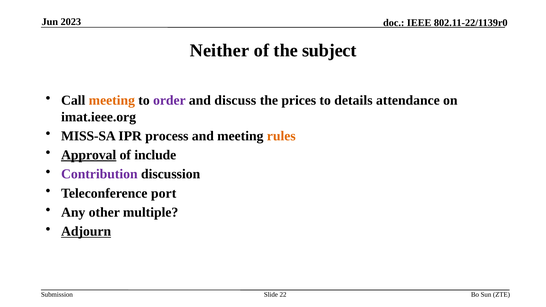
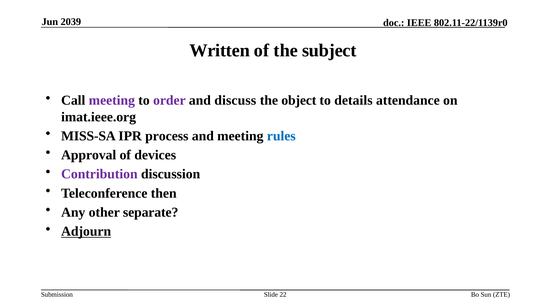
2023: 2023 -> 2039 (71, 22)
Neither: Neither -> Written (220, 51)
meeting colour: orange -> purple (112, 101)
prices: prices -> object (299, 101)
rules colour: orange -> blue (281, 136)
Approval underline: present -> none (89, 155)
include: include -> devices (155, 155)
port: port -> then (164, 193)
multiple: multiple -> separate (151, 212)
